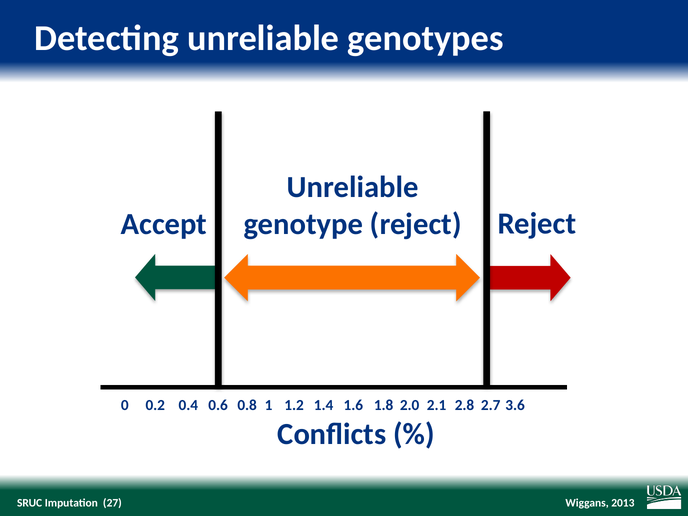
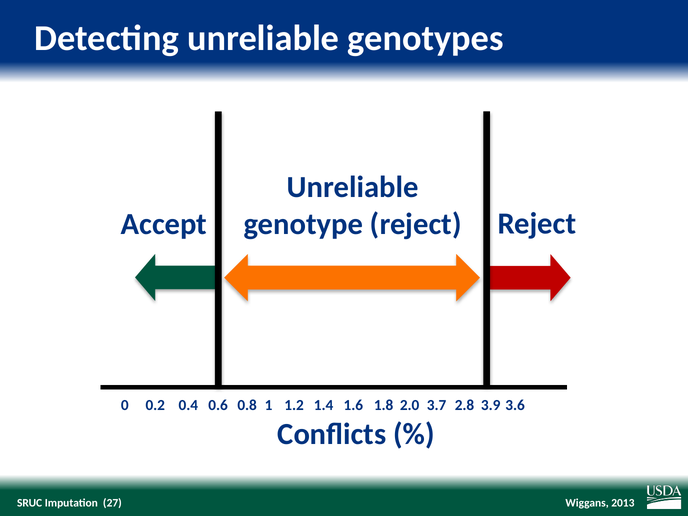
2.1: 2.1 -> 3.7 (437, 405)
2.7: 2.7 -> 3.9 (491, 405)
